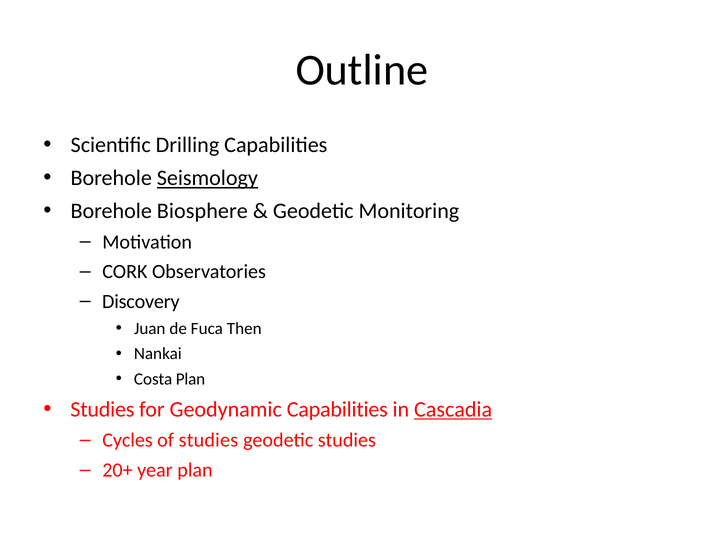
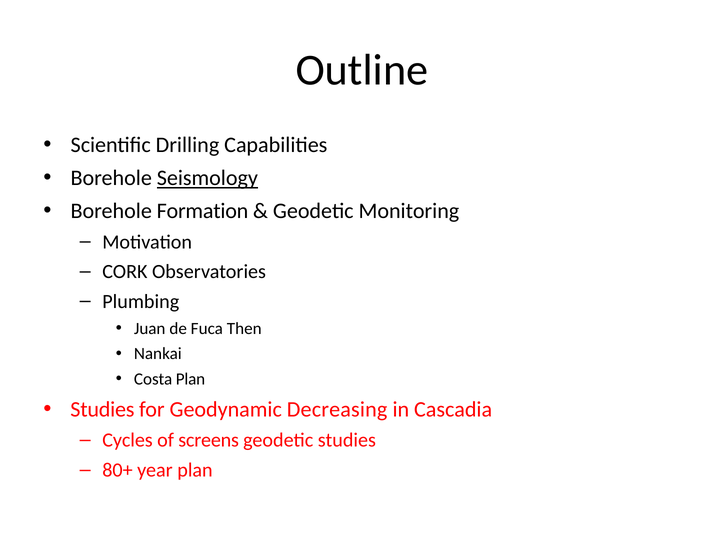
Biosphere: Biosphere -> Formation (202, 211)
Discovery: Discovery -> Plumbing (141, 302)
Geodynamic Capabilities: Capabilities -> Decreasing (337, 409)
Cascadia underline: present -> none (453, 409)
of studies: studies -> screens (209, 440)
20+: 20+ -> 80+ (117, 470)
